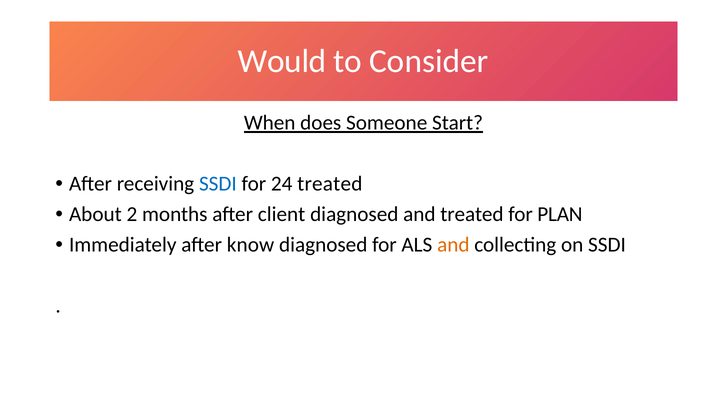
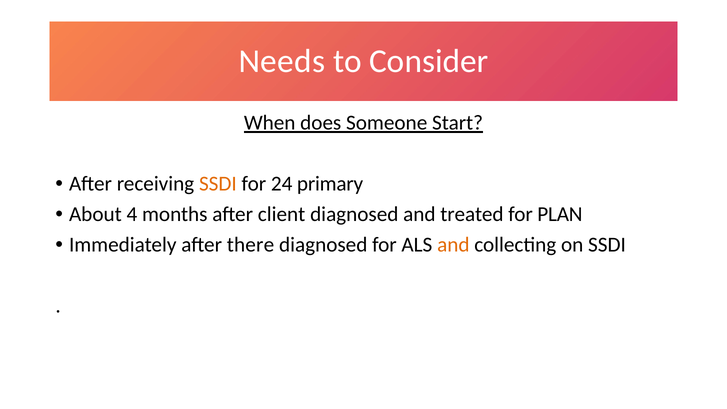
Would: Would -> Needs (282, 61)
SSDI colour: blue -> orange (218, 184)
24 treated: treated -> primary (330, 184)
2: 2 -> 4 (132, 214)
know: know -> there (250, 245)
